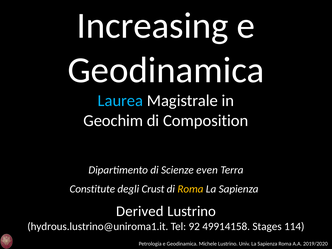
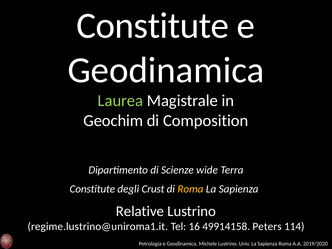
Increasing: Increasing -> Constitute (153, 26)
Laurea colour: light blue -> light green (120, 101)
even: even -> wide (207, 170)
Derived: Derived -> Relative (140, 211)
hydrous.lustrino@uniroma1.it: hydrous.lustrino@uniroma1.it -> regime.lustrino@uniroma1.it (98, 227)
92: 92 -> 16 (194, 227)
Stages: Stages -> Peters (267, 227)
